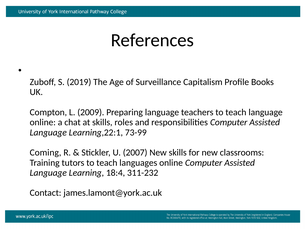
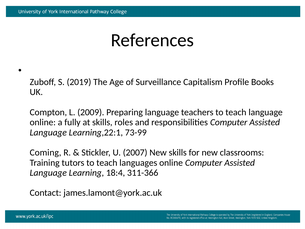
chat: chat -> fully (73, 122)
311-232: 311-232 -> 311-366 (143, 173)
